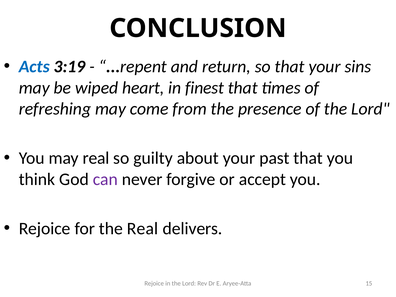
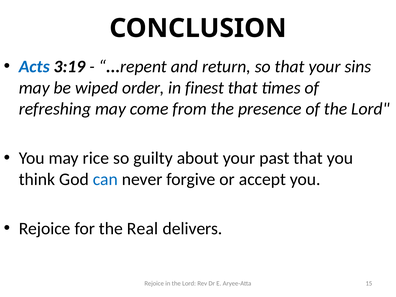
heart: heart -> order (143, 88)
may real: real -> rice (96, 158)
can colour: purple -> blue (105, 179)
